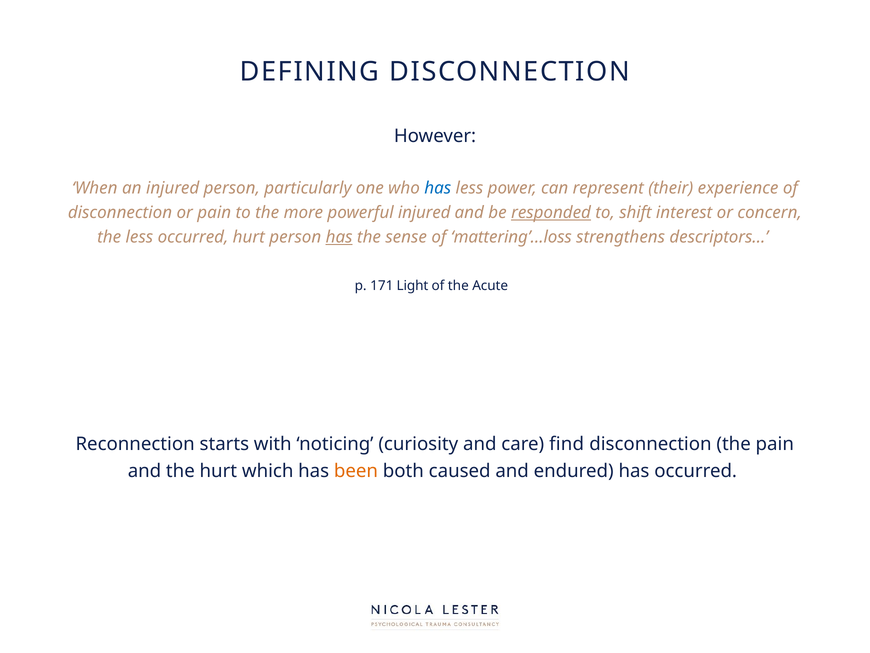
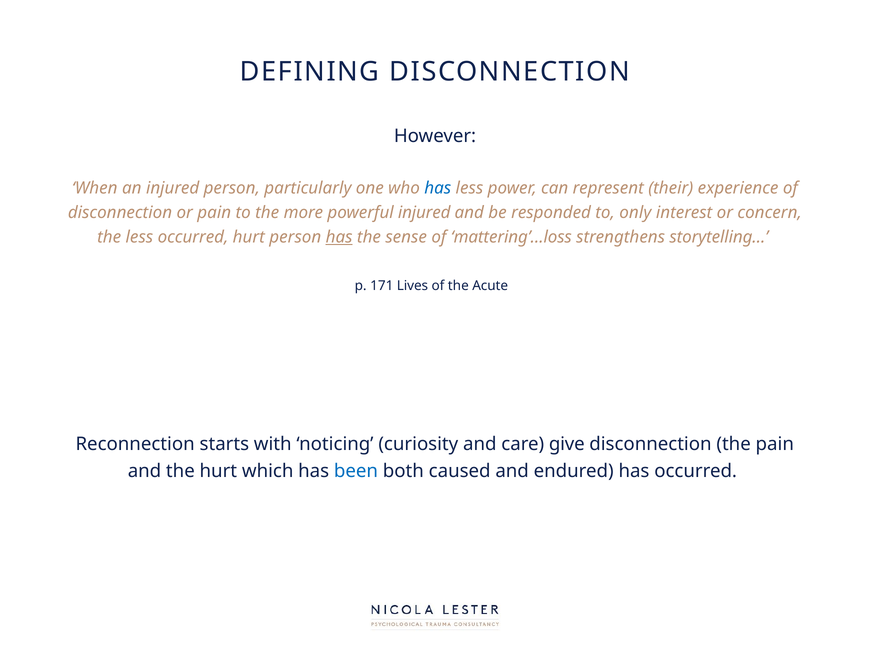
responded underline: present -> none (551, 213)
shift: shift -> only (635, 213)
descriptors…: descriptors… -> storytelling… (719, 237)
Light: Light -> Lives (412, 285)
find: find -> give (567, 444)
been colour: orange -> blue (356, 471)
